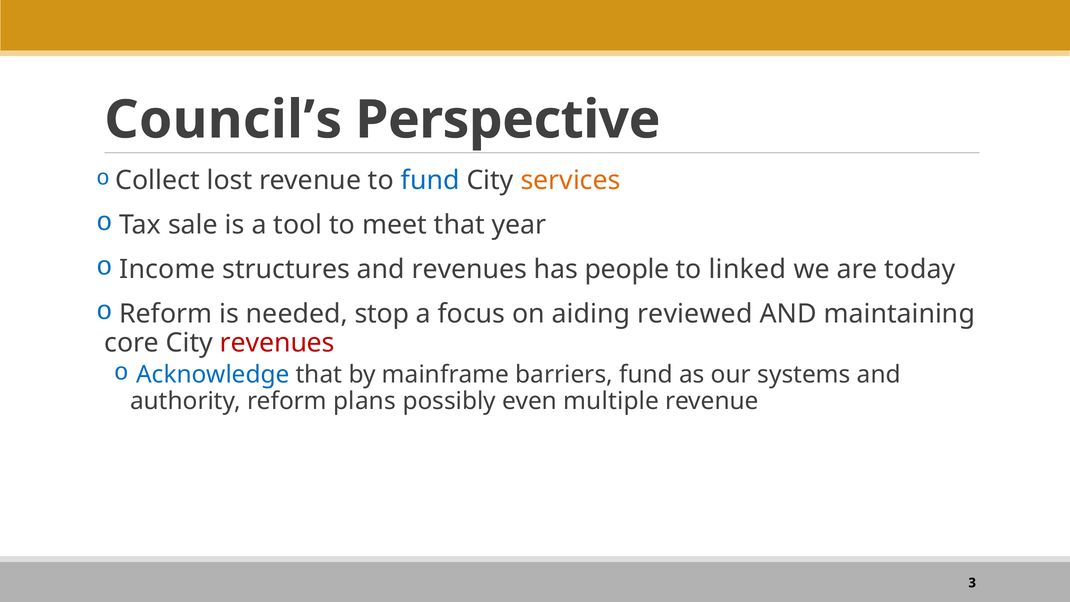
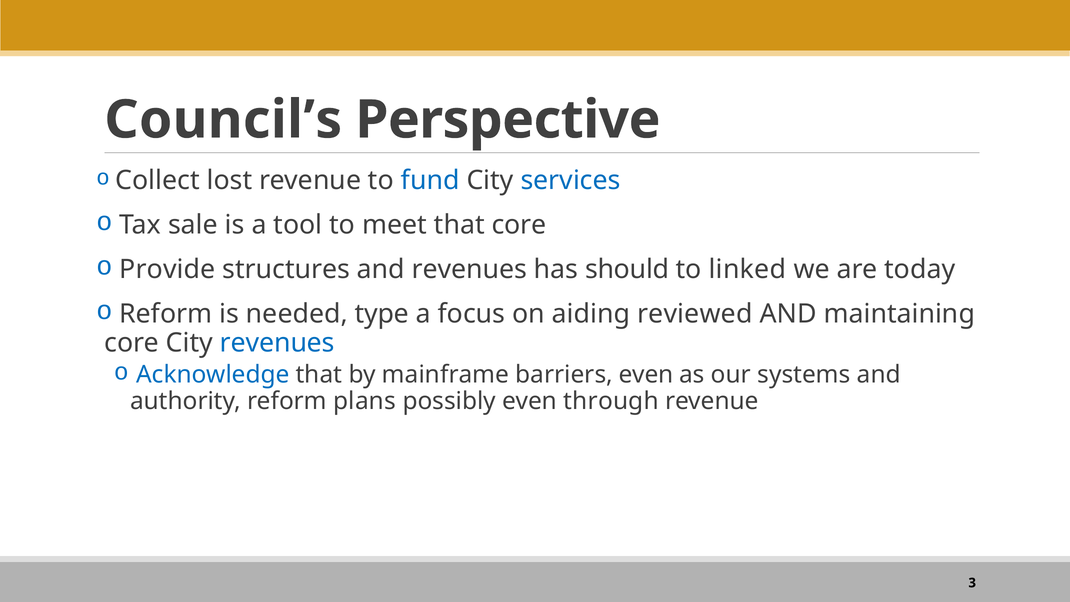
services colour: orange -> blue (571, 180)
that year: year -> core (519, 225)
Income: Income -> Provide (167, 269)
people: people -> should (627, 269)
stop: stop -> type (382, 314)
revenues colour: red -> blue (277, 343)
barriers fund: fund -> even (646, 375)
multiple: multiple -> through (611, 401)
